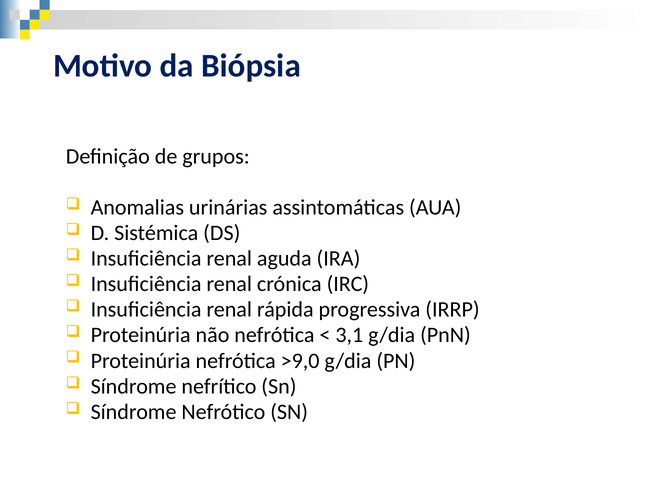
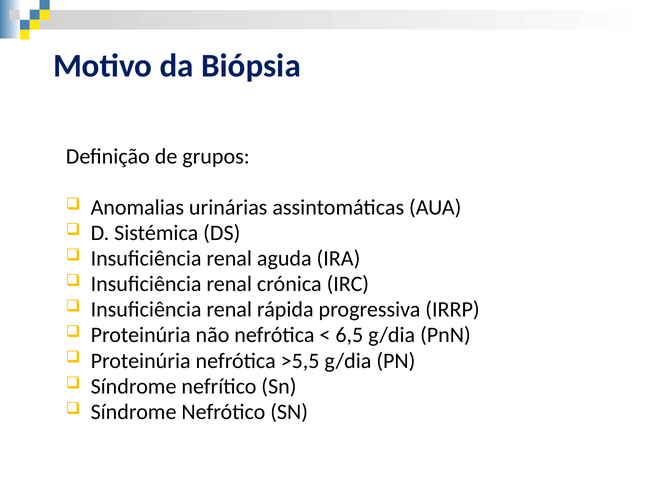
3,1: 3,1 -> 6,5 (349, 336)
>9,0: >9,0 -> >5,5 (300, 361)
